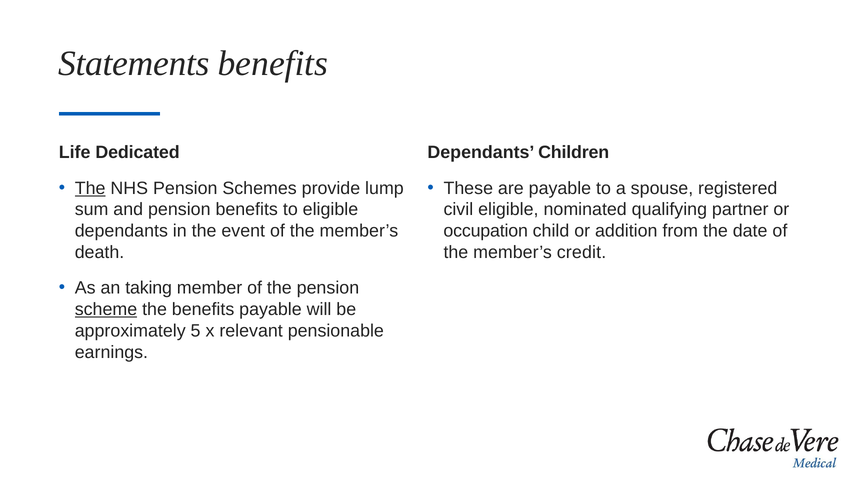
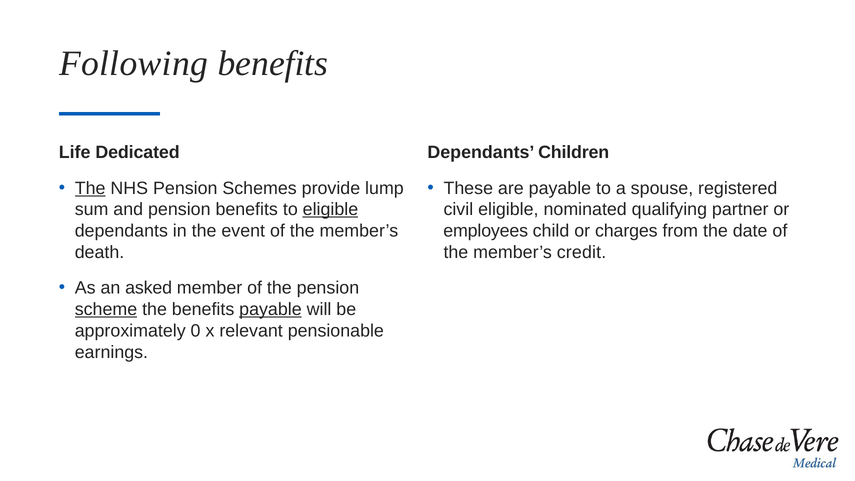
Statements: Statements -> Following (134, 64)
eligible underline: none -> present (330, 210)
occupation: occupation -> employees (486, 231)
addition: addition -> charges (626, 231)
taking: taking -> asked (149, 288)
payable underline: none -> present (270, 309)
5: 5 -> 0 (196, 331)
